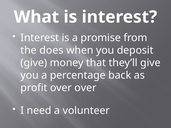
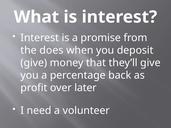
over over: over -> later (86, 88)
